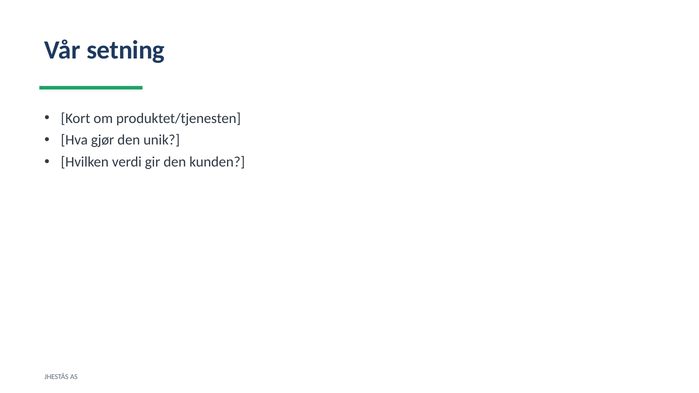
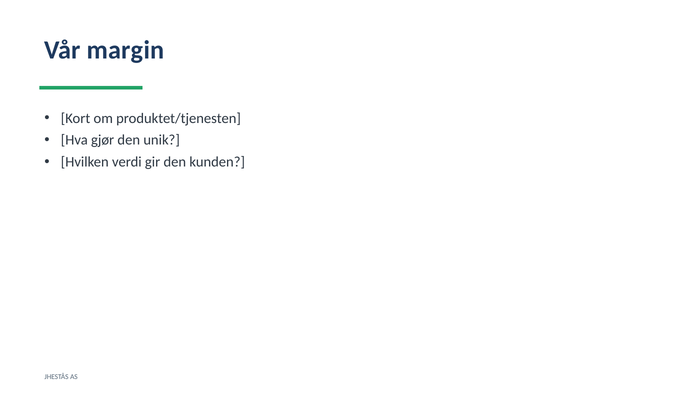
setning: setning -> margin (126, 50)
